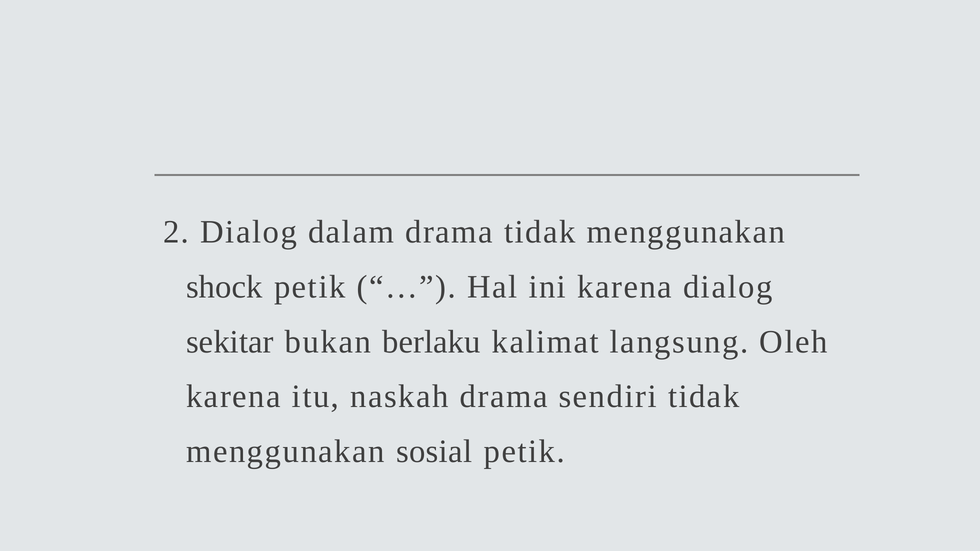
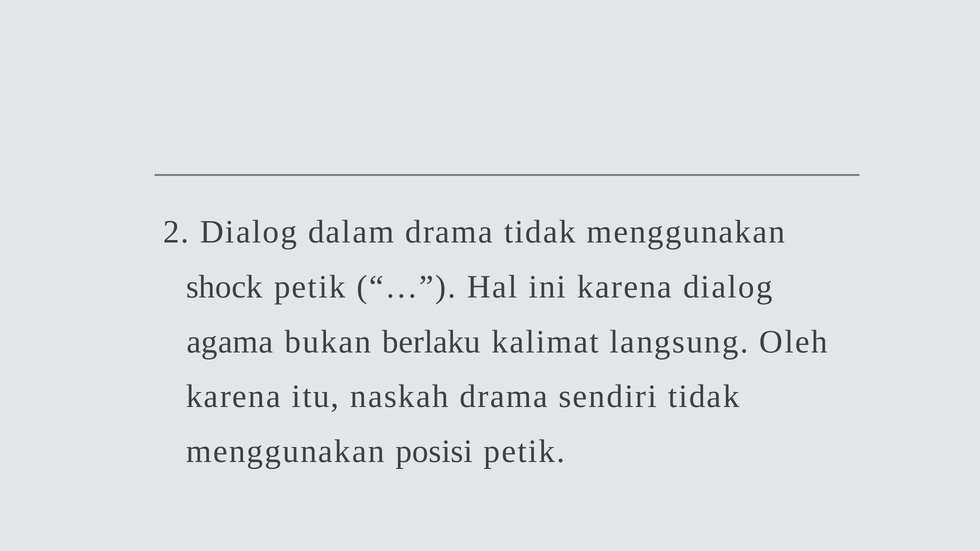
sekitar: sekitar -> agama (230, 342)
sosial: sosial -> posisi (434, 452)
